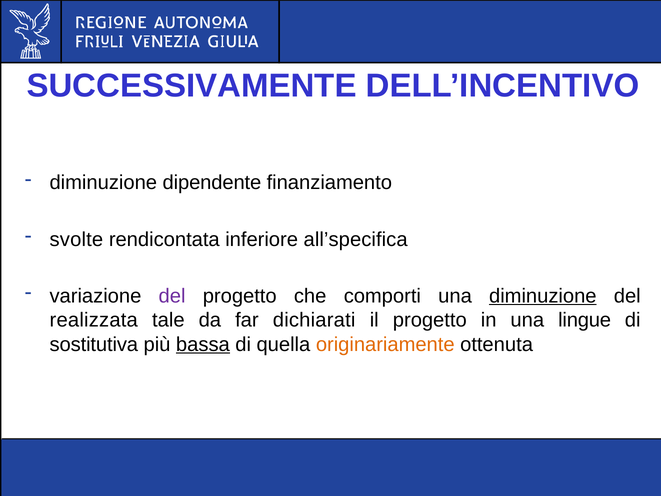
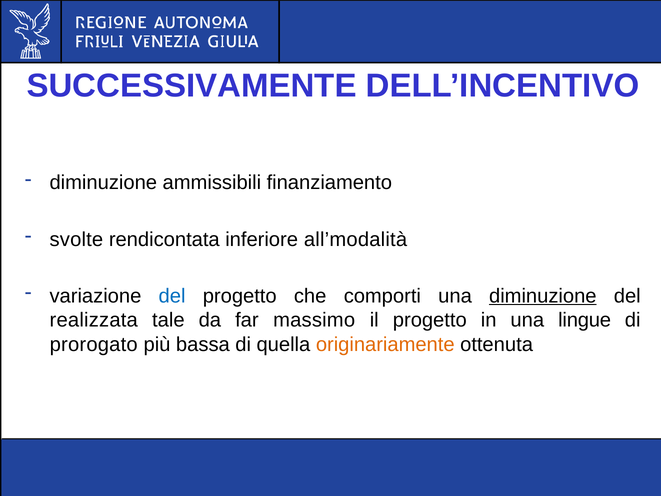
dipendente: dipendente -> ammissibili (212, 183)
all’specifica: all’specifica -> all’modalità (356, 239)
del colour: purple -> blue (172, 296)
dichiarati: dichiarati -> massimo (314, 320)
sostitutiva: sostitutiva -> prorogato (94, 344)
bassa underline: present -> none (203, 344)
